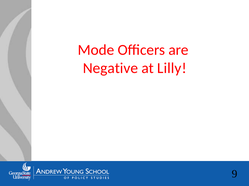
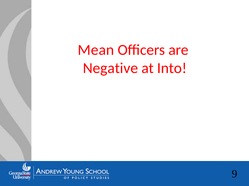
Mode: Mode -> Mean (96, 50)
Lilly: Lilly -> Into (172, 68)
